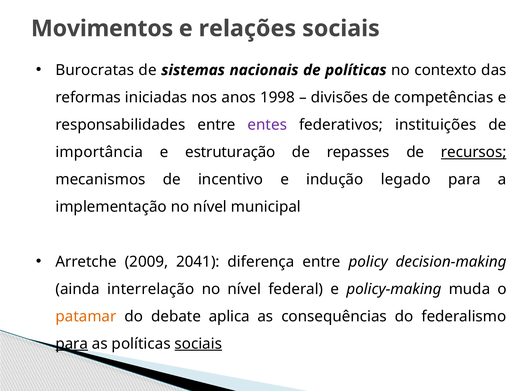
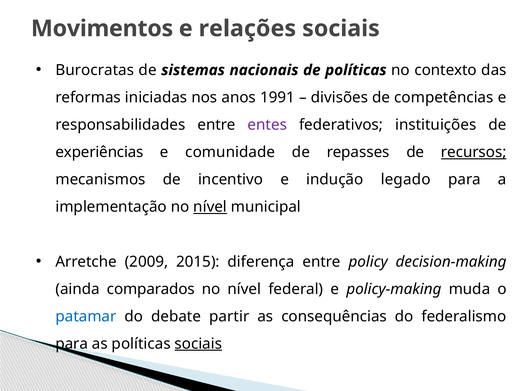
1998: 1998 -> 1991 (277, 98)
importância: importância -> experiências (99, 152)
estruturação: estruturação -> comunidade (230, 152)
nível underline: none -> present (210, 207)
2041: 2041 -> 2015 (198, 262)
interrelação: interrelação -> comparados (151, 289)
patamar colour: orange -> blue (86, 317)
aplica: aplica -> partir (229, 317)
para underline: present -> none (72, 344)
